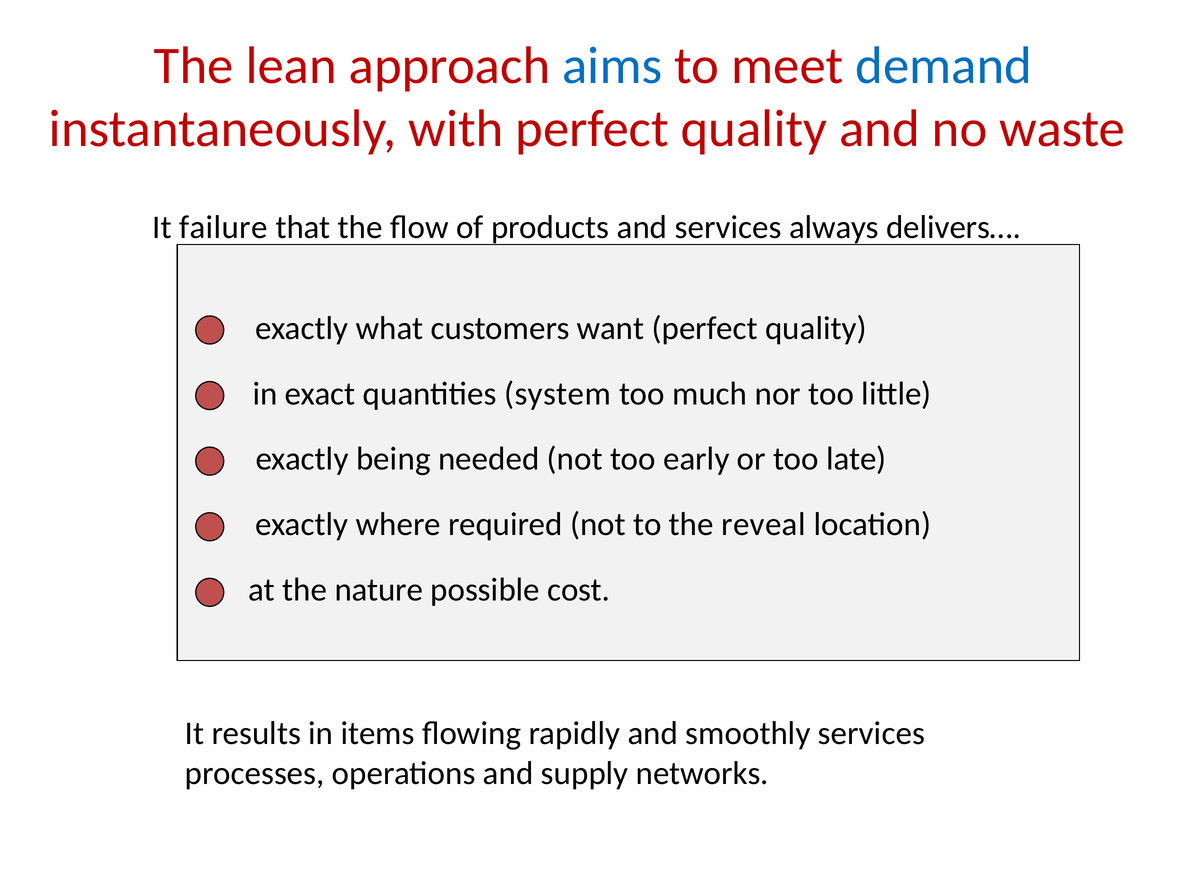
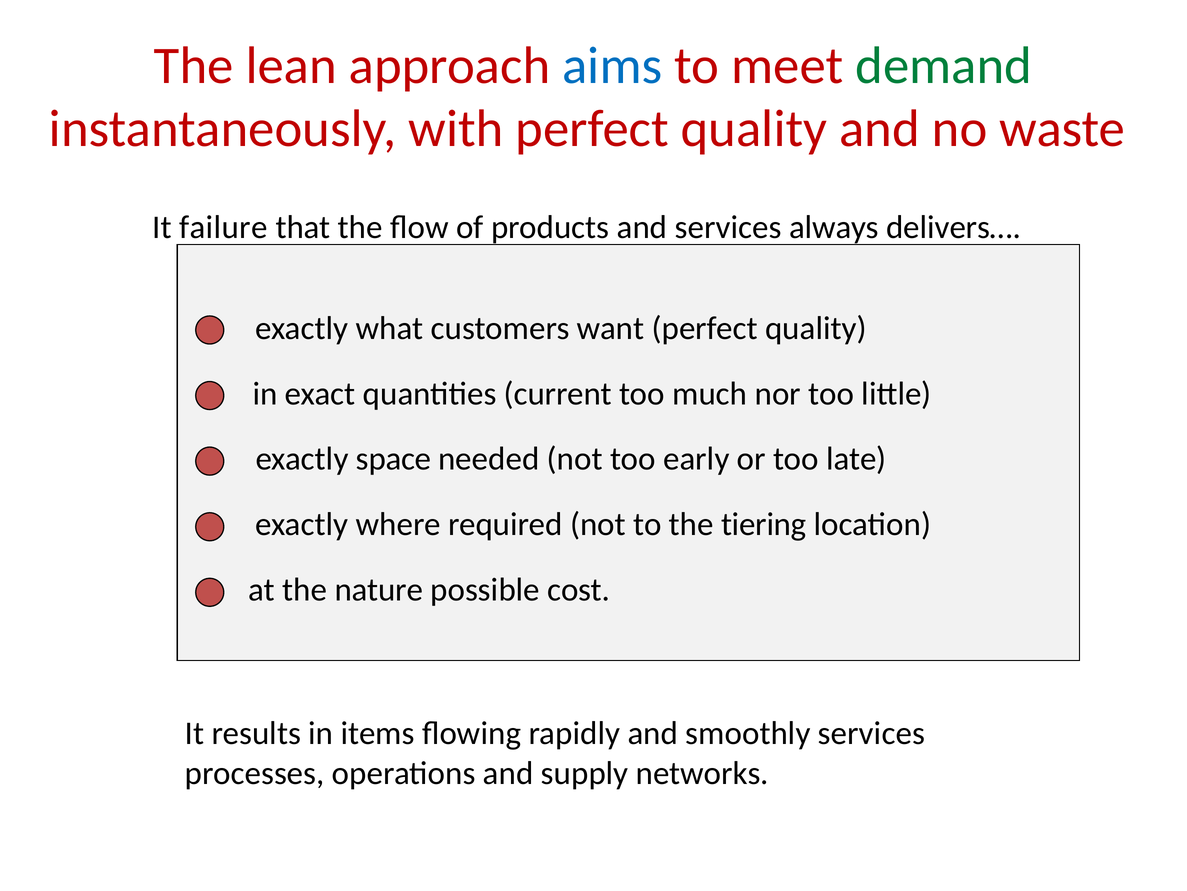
demand colour: blue -> green (944, 66)
system: system -> current (558, 393)
being: being -> space (394, 459)
reveal: reveal -> tiering (764, 524)
